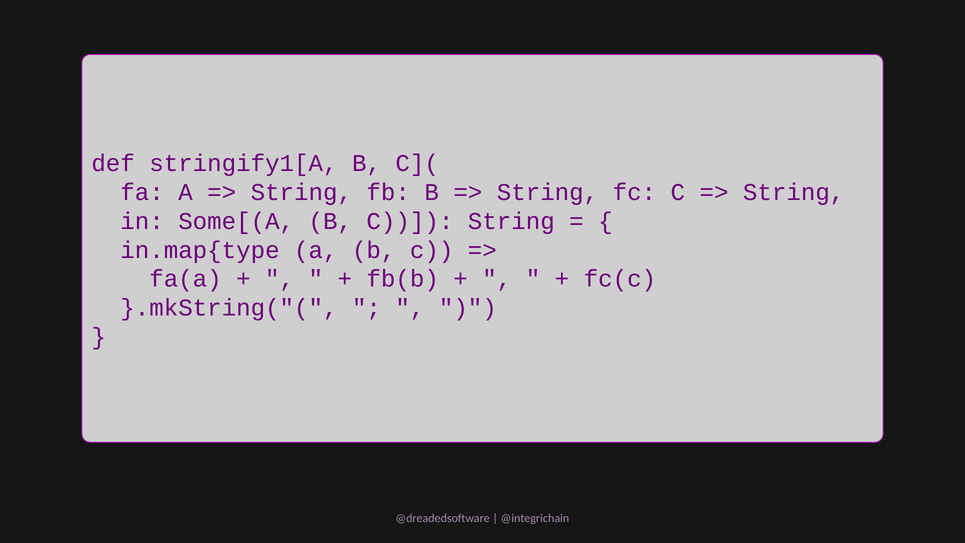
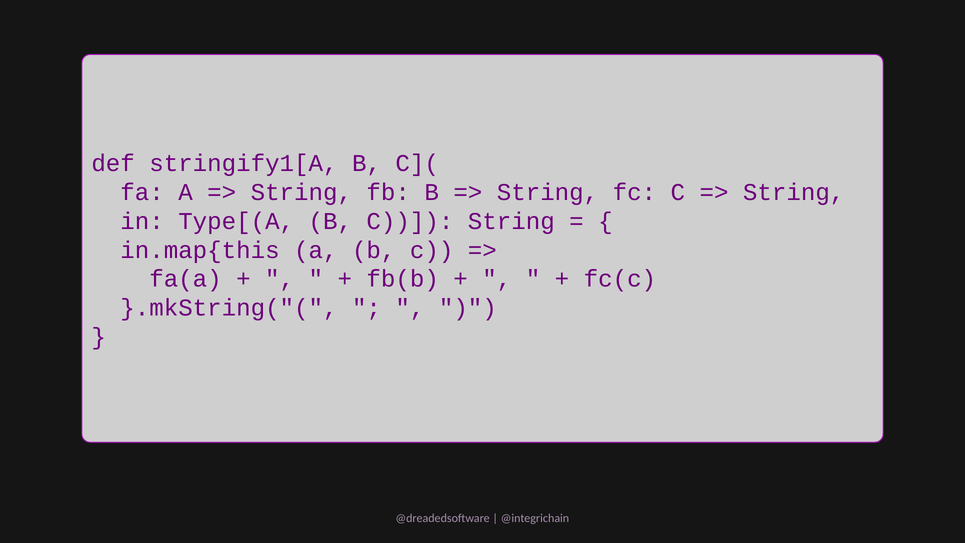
Some[(A: Some[(A -> Type[(A (236, 221)
in.map{type: in.map{type -> in.map{this (200, 250)
